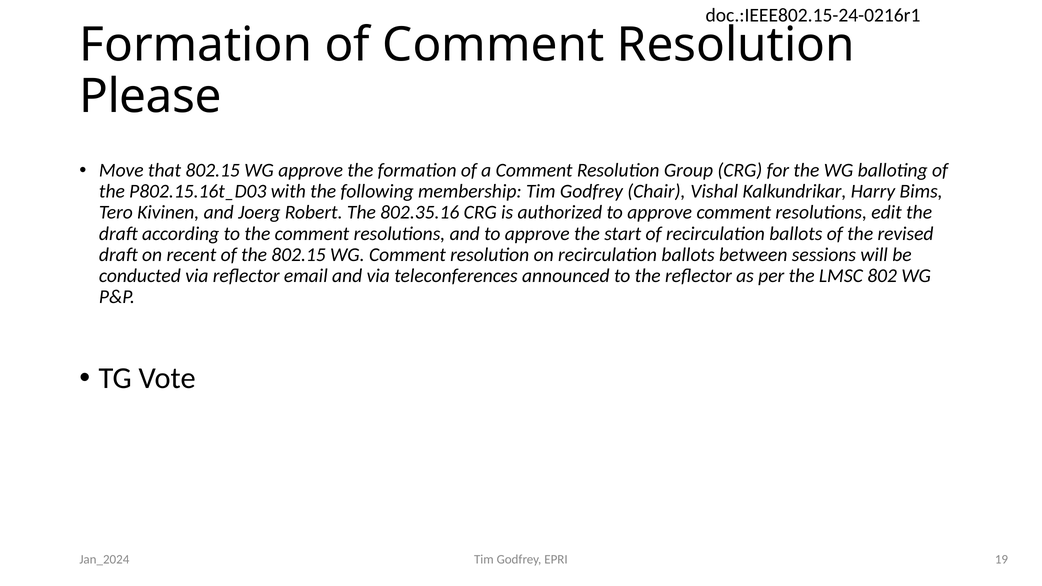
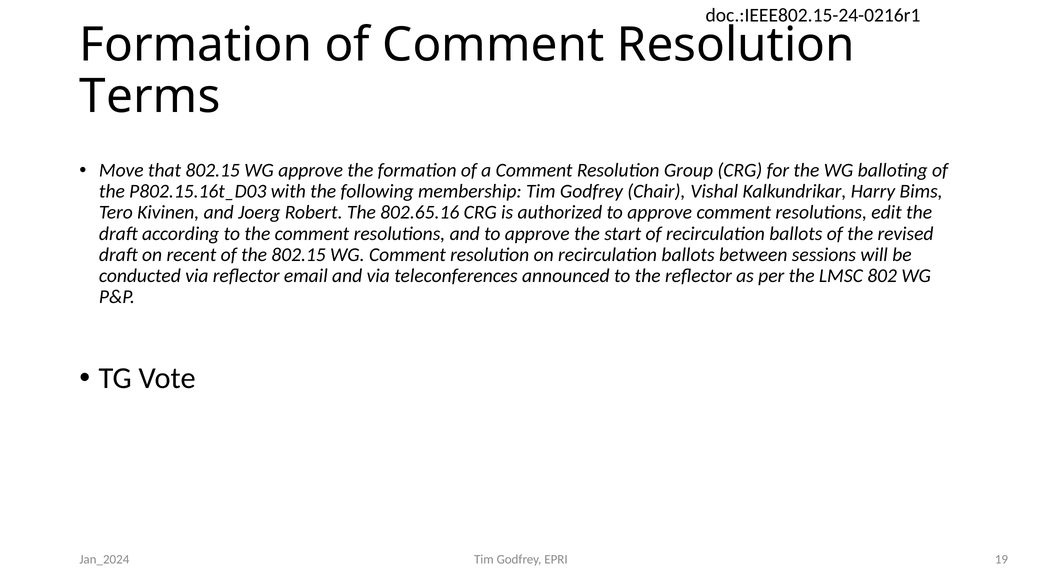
Please: Please -> Terms (150, 96)
802.35.16: 802.35.16 -> 802.65.16 (420, 213)
